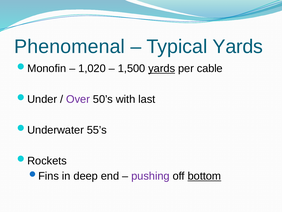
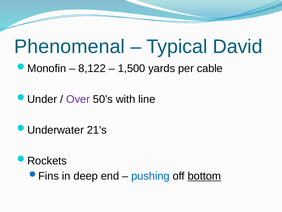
Typical Yards: Yards -> David (238, 47)
1,020: 1,020 -> 8,122 (92, 68)
yards underline: present -> none (162, 68)
last: last -> line (147, 99)
55’s: 55’s -> 21’s (97, 130)
pushing colour: purple -> blue (150, 176)
